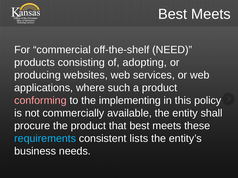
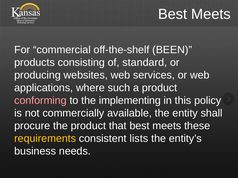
NEED: NEED -> BEEN (172, 50)
adopting: adopting -> standard (145, 63)
requirements colour: light blue -> yellow (45, 139)
